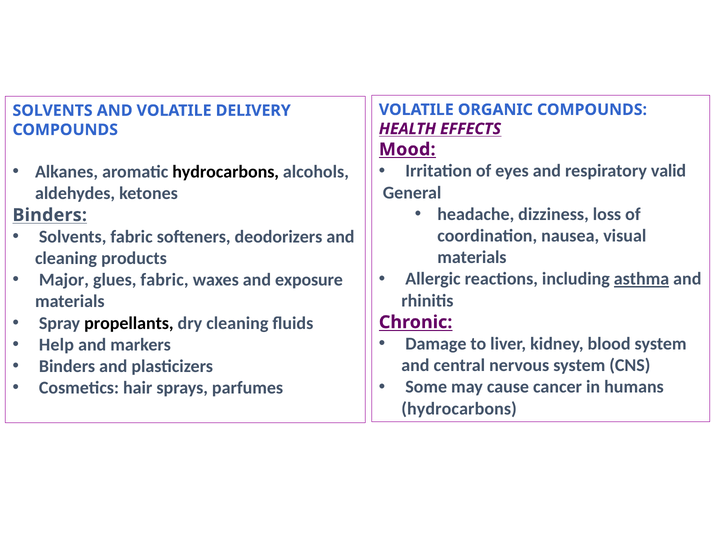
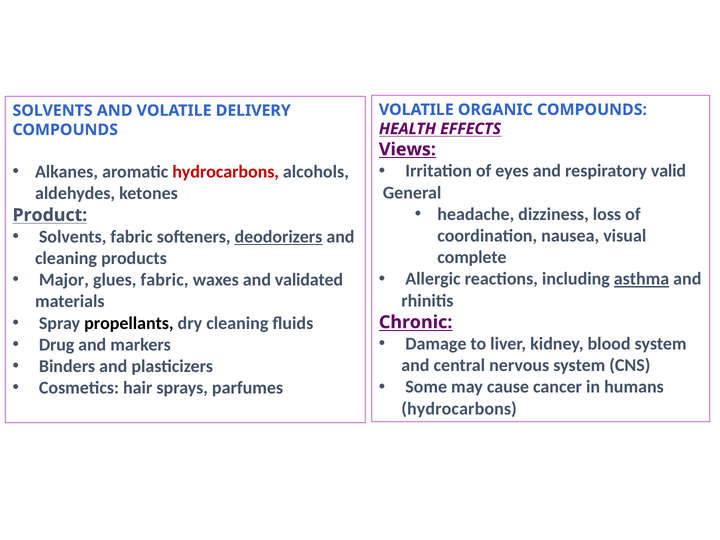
Mood: Mood -> Views (407, 149)
hydrocarbons colour: black -> red (226, 172)
Binders: Binders -> Product (50, 215)
deodorizers underline: none -> present (278, 237)
materials: materials -> complete (472, 257)
exposure: exposure -> validated (309, 280)
Help: Help -> Drug (57, 345)
